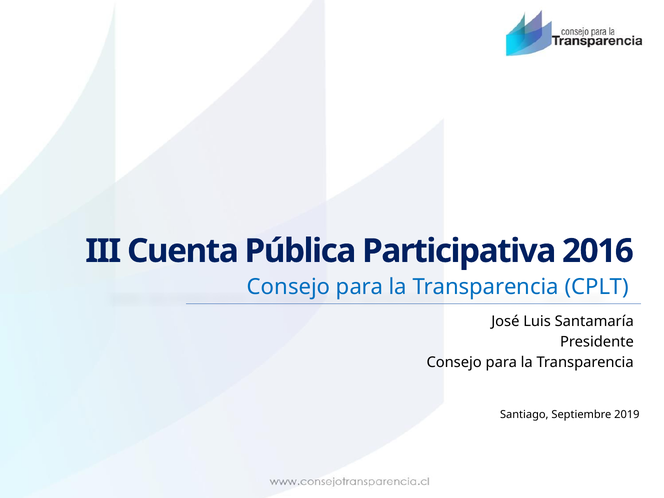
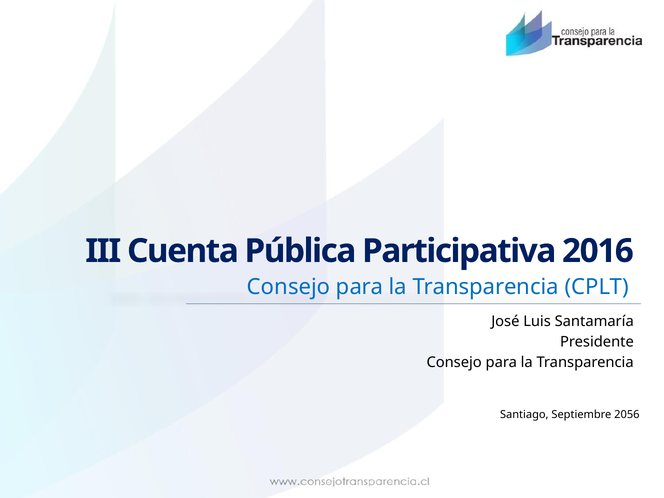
2019: 2019 -> 2056 (627, 415)
